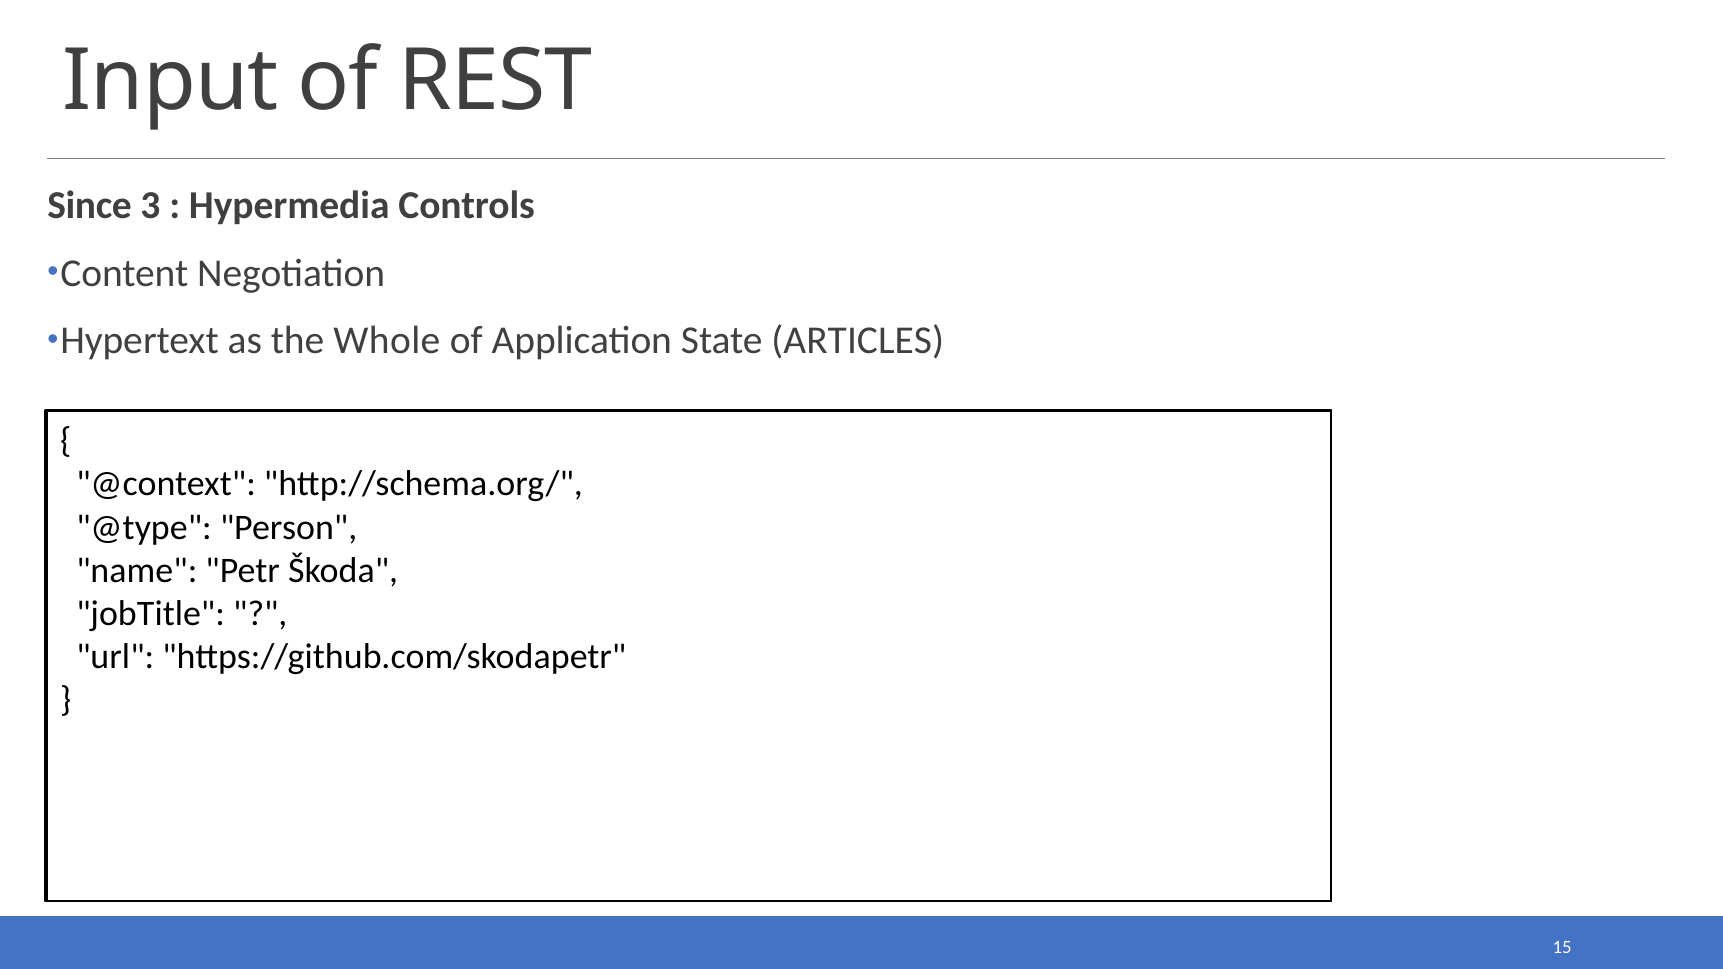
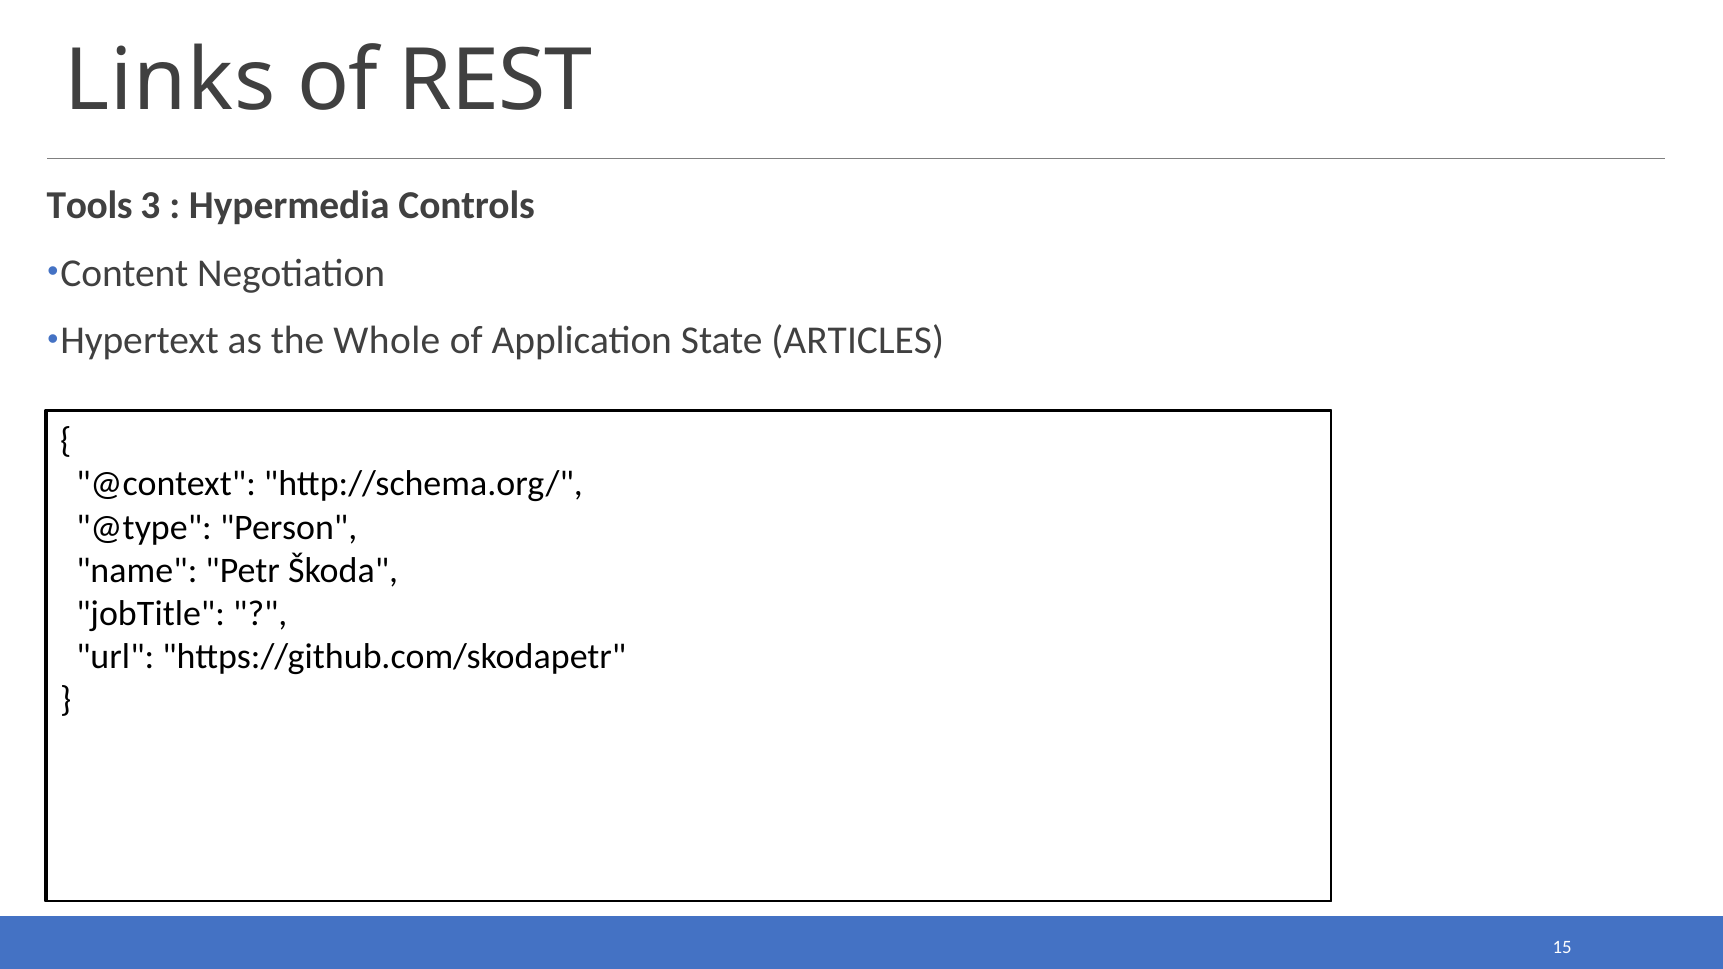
Input: Input -> Links (170, 81)
Since: Since -> Tools (90, 205)
